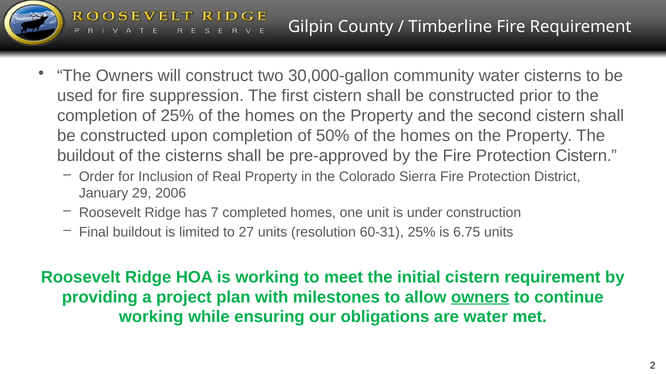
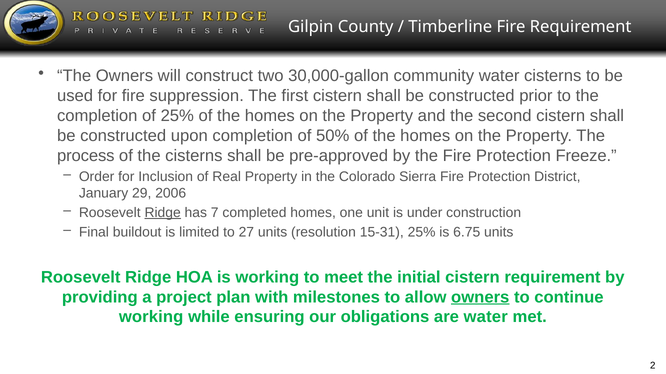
buildout: buildout -> process (86, 156)
Protection Cistern: Cistern -> Freeze (586, 156)
Ridge underline: none -> present (163, 213)
60-31: 60-31 -> 15-31 (382, 232)
